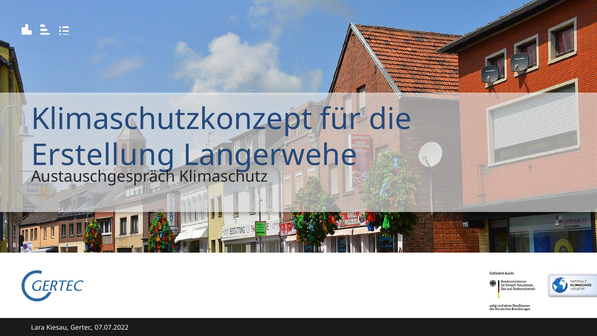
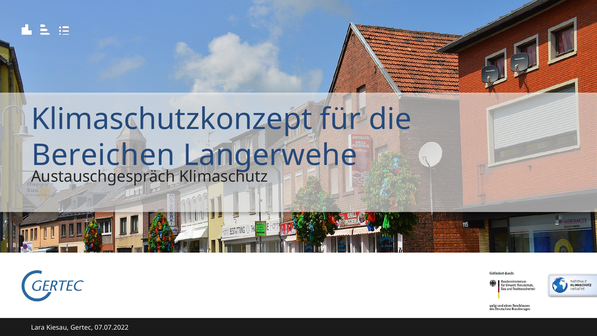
Erstellung: Erstellung -> Bereichen (103, 155)
